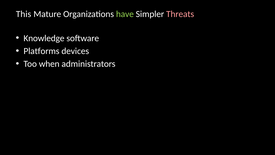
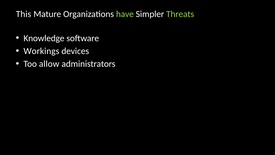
Threats colour: pink -> light green (180, 14)
Platforms: Platforms -> Workings (41, 51)
when: when -> allow (49, 64)
